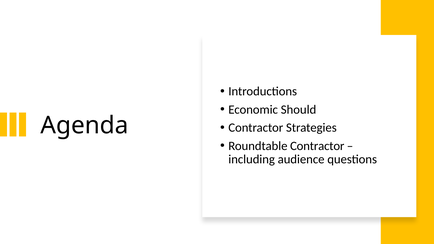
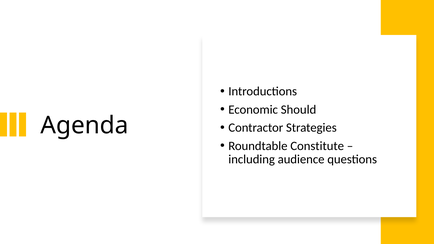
Roundtable Contractor: Contractor -> Constitute (317, 146)
